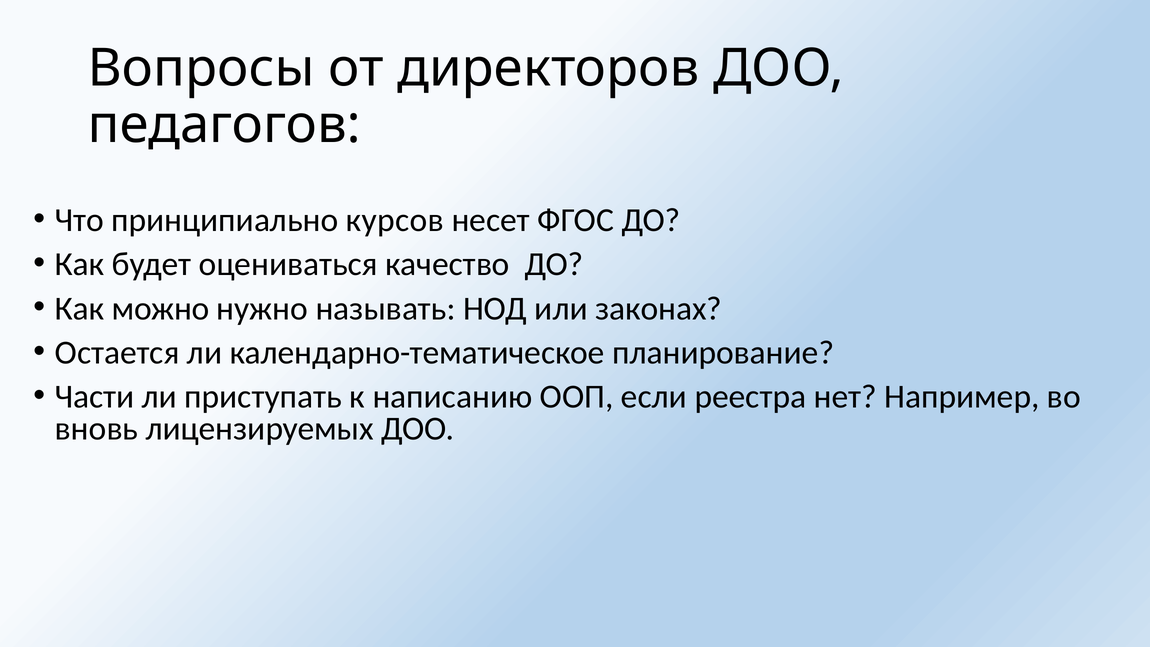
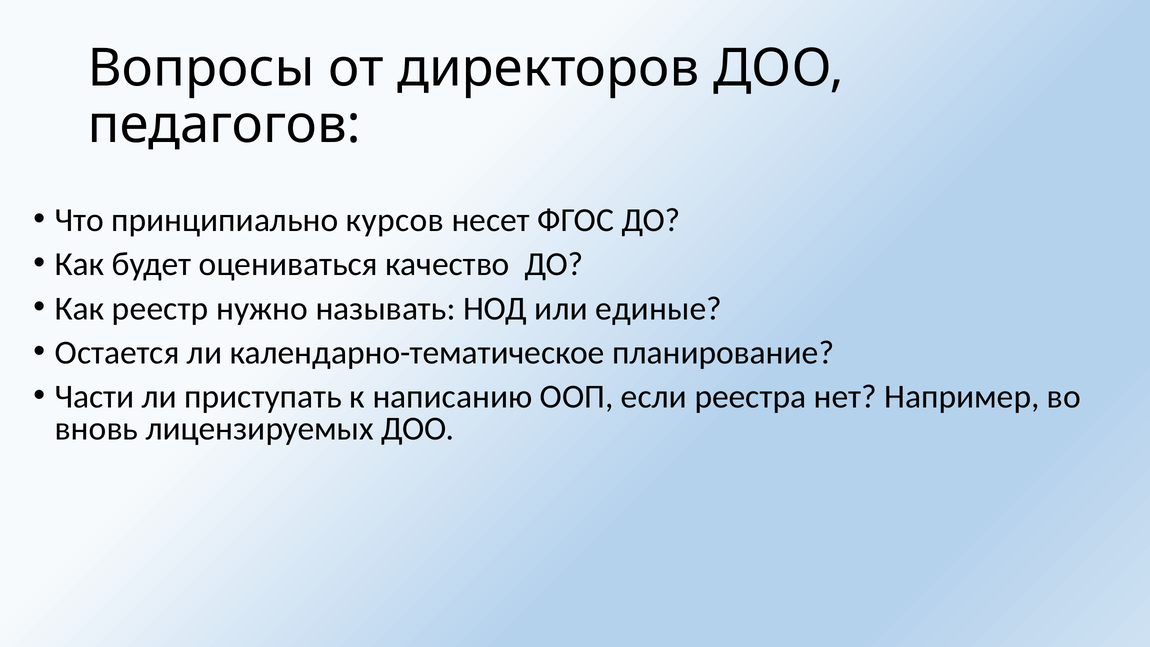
можно: можно -> реестр (160, 308)
законах: законах -> единые (659, 308)
